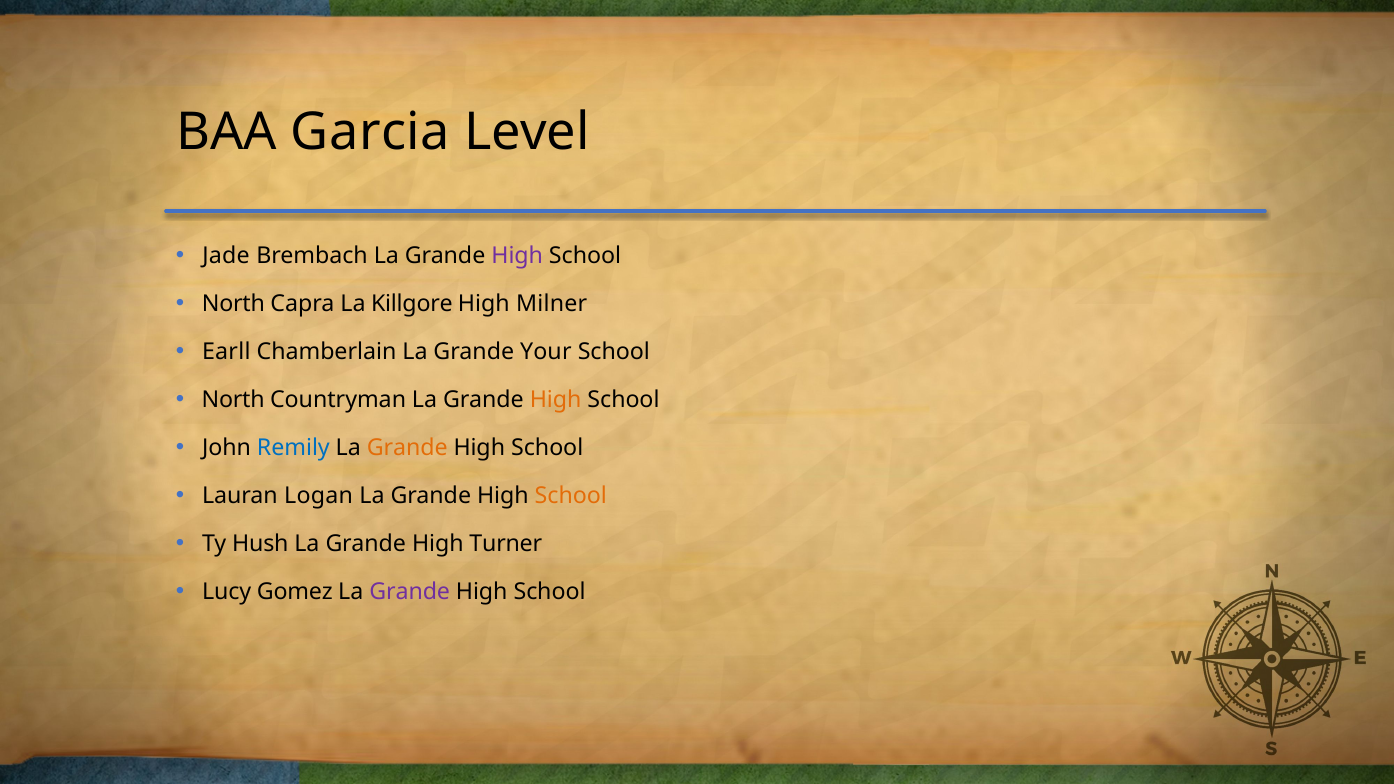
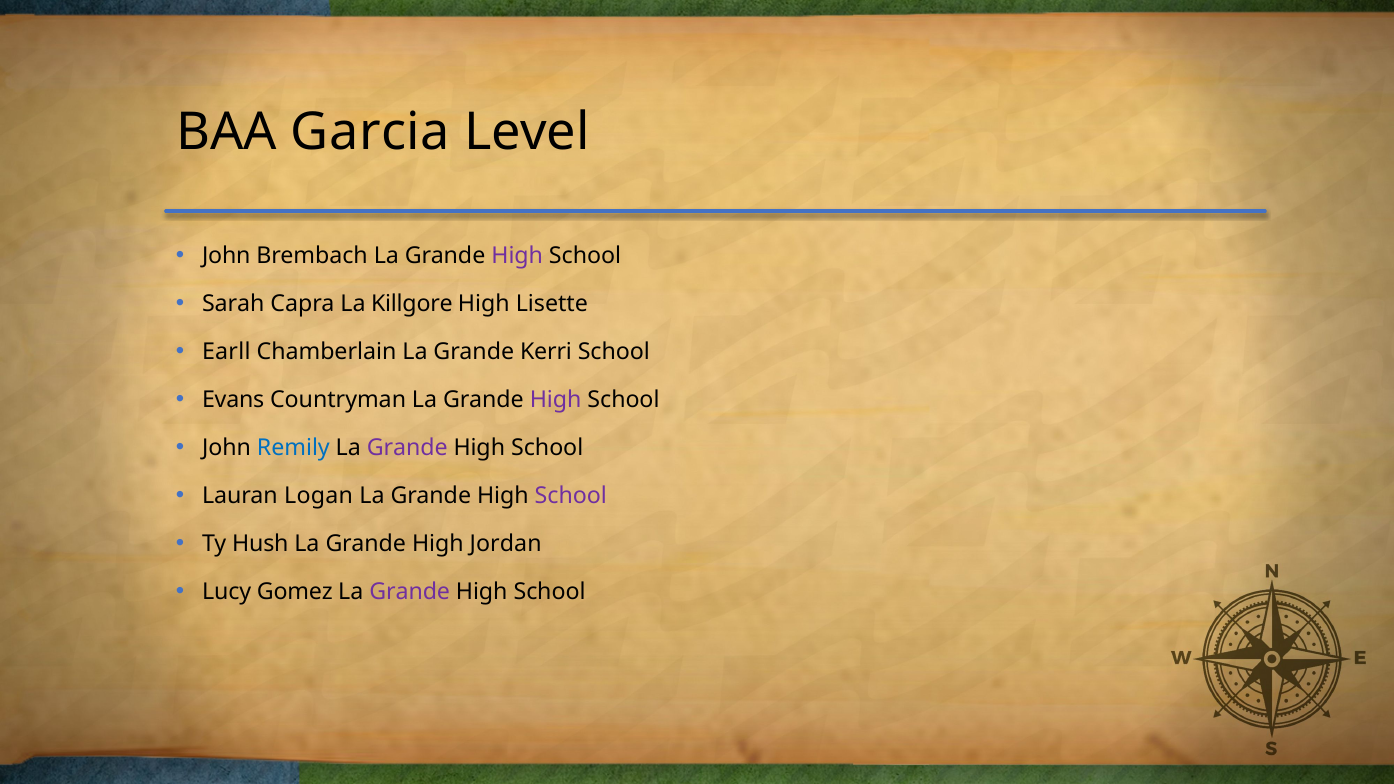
Jade: Jade -> John (226, 256)
North: North -> Sarah (233, 304)
Milner: Milner -> Lisette (552, 304)
Your: Your -> Kerri (546, 352)
North: North -> Evans (233, 400)
High colour: orange -> purple (556, 400)
Grande colour: orange -> purple (407, 448)
School colour: orange -> purple (571, 496)
Turner: Turner -> Jordan (506, 544)
